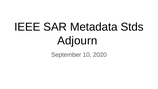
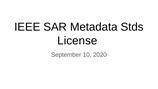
Adjourn: Adjourn -> License (77, 41)
